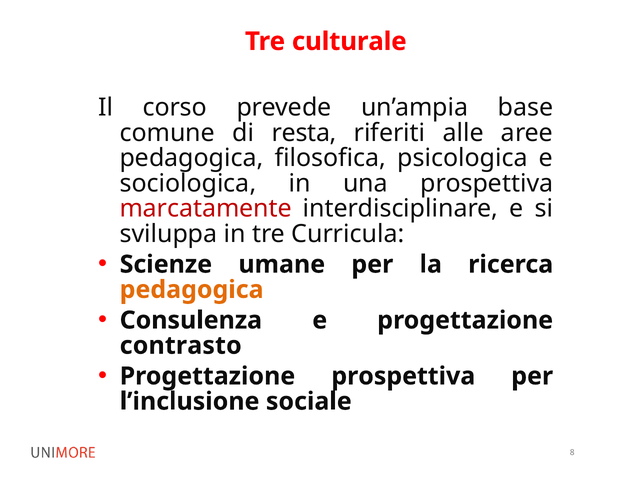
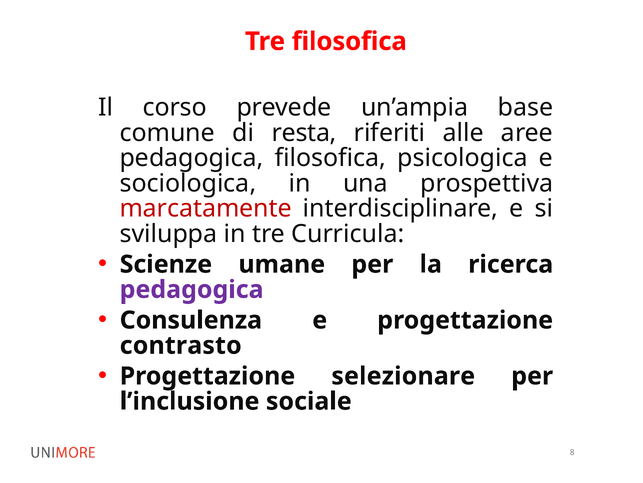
Tre culturale: culturale -> filosofica (349, 41)
pedagogica colour: orange -> purple (192, 289)
Progettazione prospettiva: prospettiva -> selezionare (403, 376)
